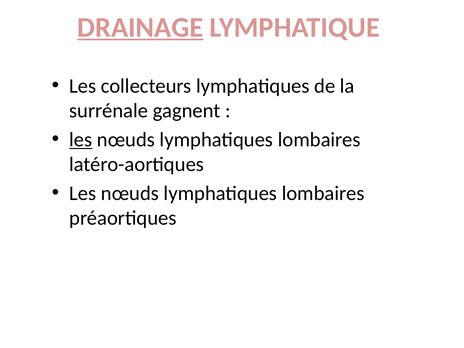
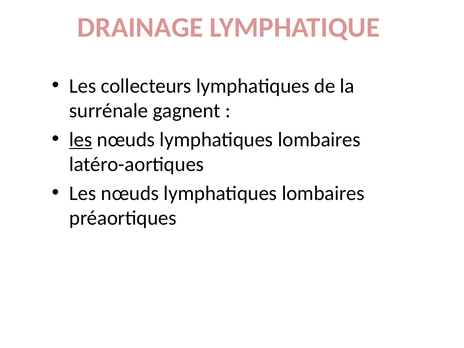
DRAINAGE underline: present -> none (140, 27)
